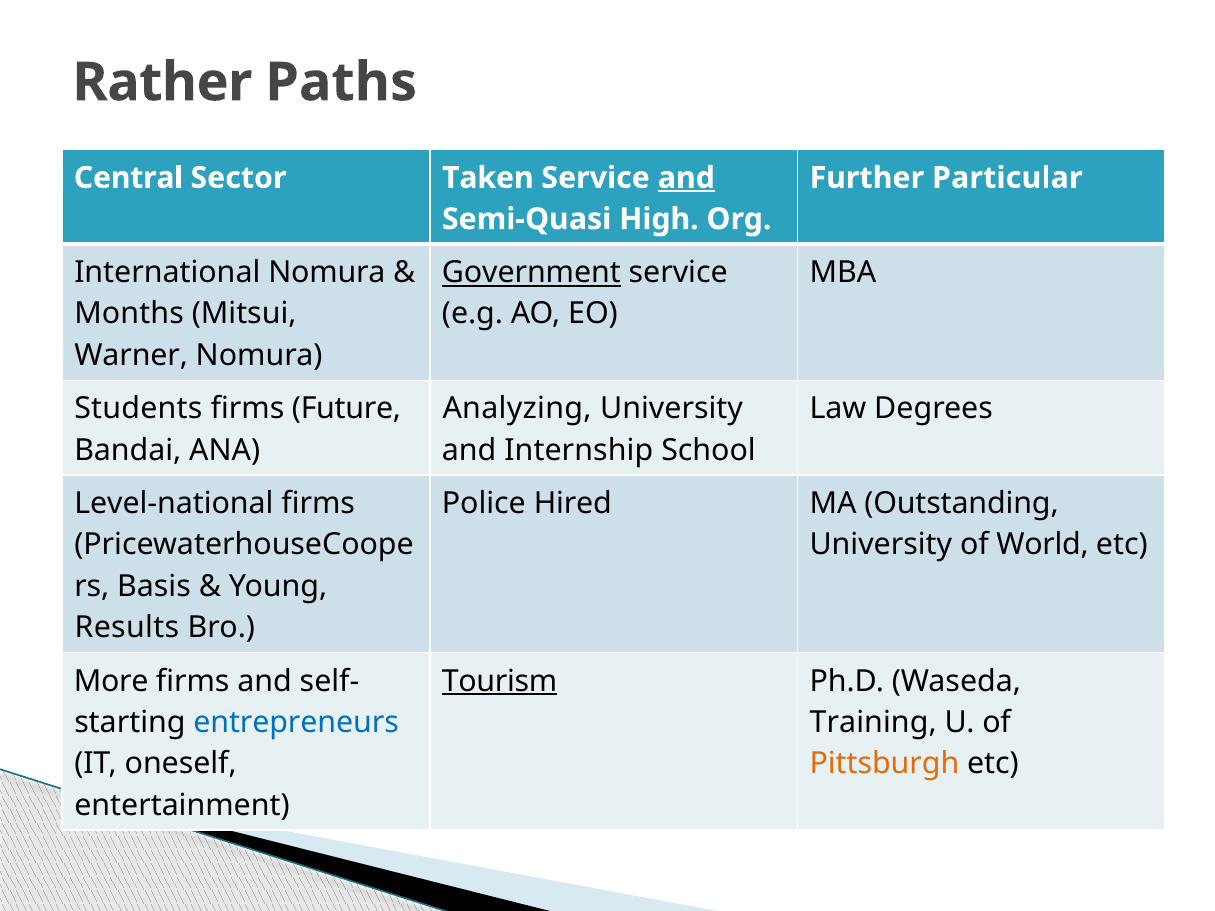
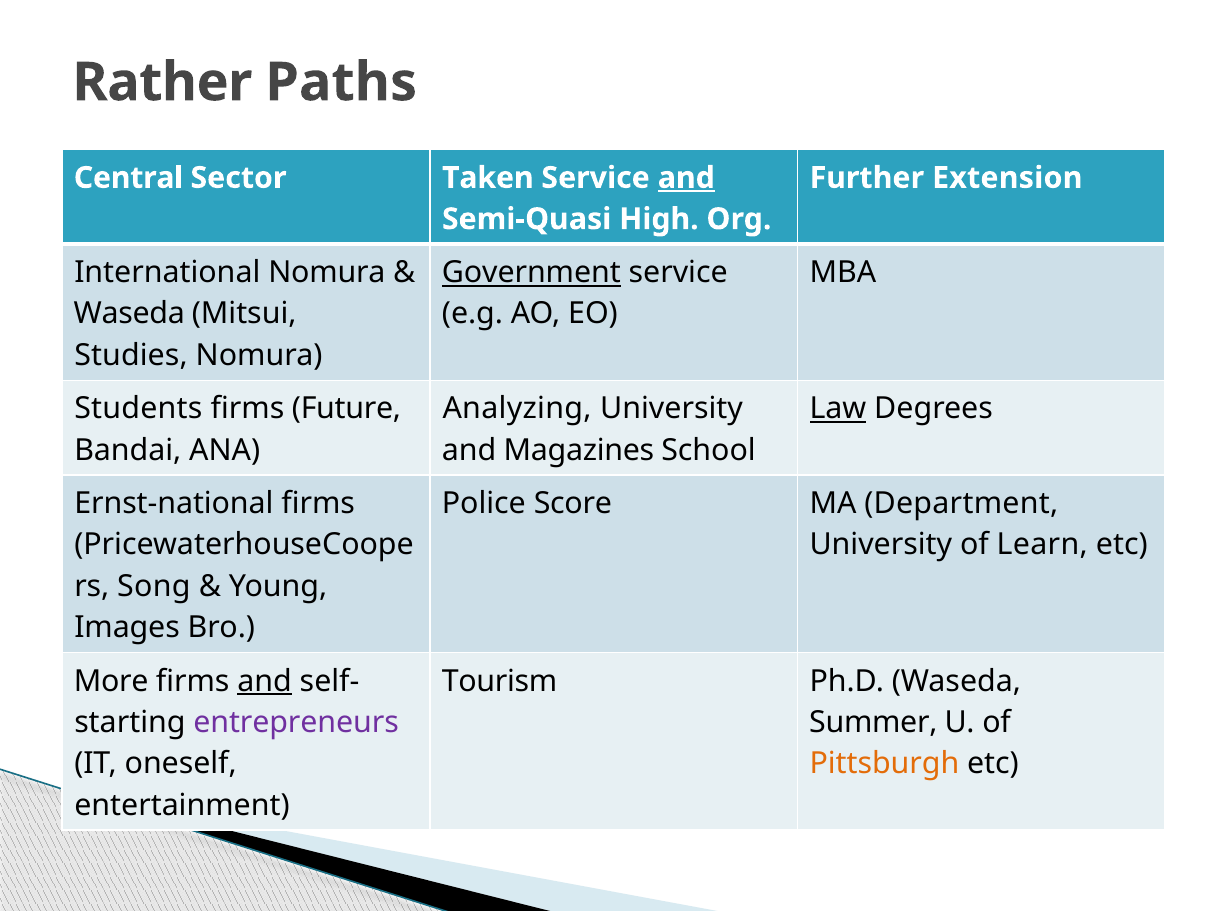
Particular: Particular -> Extension (1007, 178)
Months: Months -> Waseda (129, 314)
Warner: Warner -> Studies (131, 355)
Law underline: none -> present (838, 409)
Internship: Internship -> Magazines (579, 450)
Level-national: Level-national -> Ernst-national (174, 504)
Hired: Hired -> Score (573, 504)
Outstanding: Outstanding -> Department (961, 504)
World: World -> Learn (1042, 545)
Basis: Basis -> Song (154, 586)
Results: Results -> Images (127, 628)
and underline: none -> present (265, 681)
Tourism underline: present -> none (500, 681)
entrepreneurs colour: blue -> purple (296, 723)
Training: Training -> Summer (873, 723)
